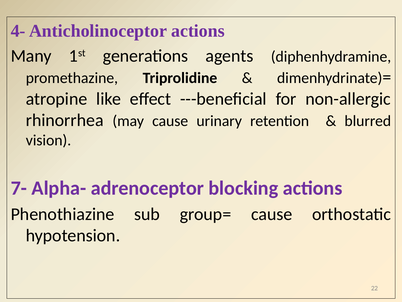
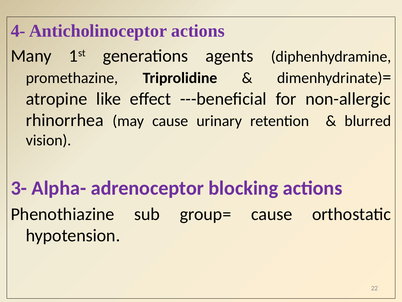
7-: 7- -> 3- (19, 188)
